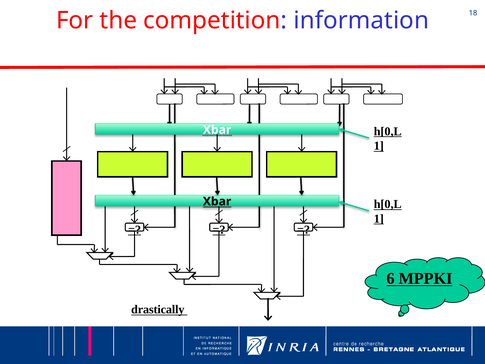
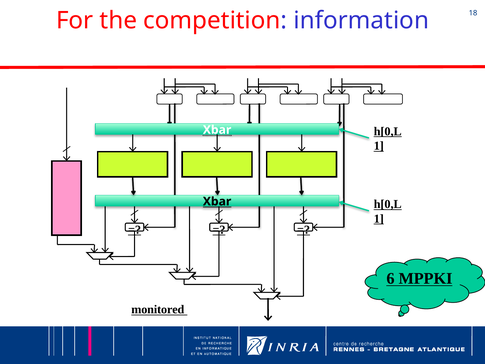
drastically: drastically -> monitored (158, 309)
